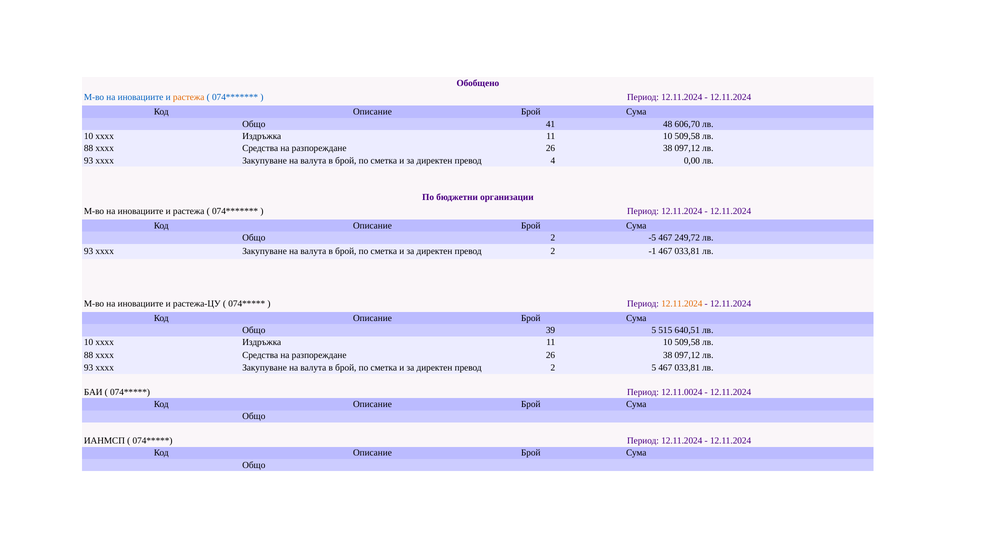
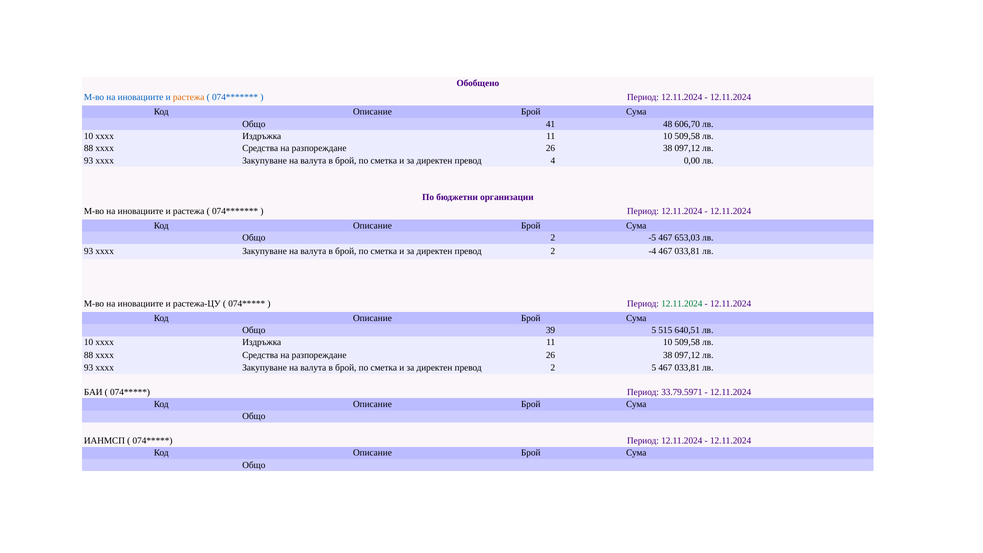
249,72: 249,72 -> 653,03 (687, 238)
-1: -1 -> -4 (652, 251)
12.11.2024 colour: orange -> green (682, 304)
12.11.0024: 12.11.0024 -> 33.79.5971 (682, 392)
